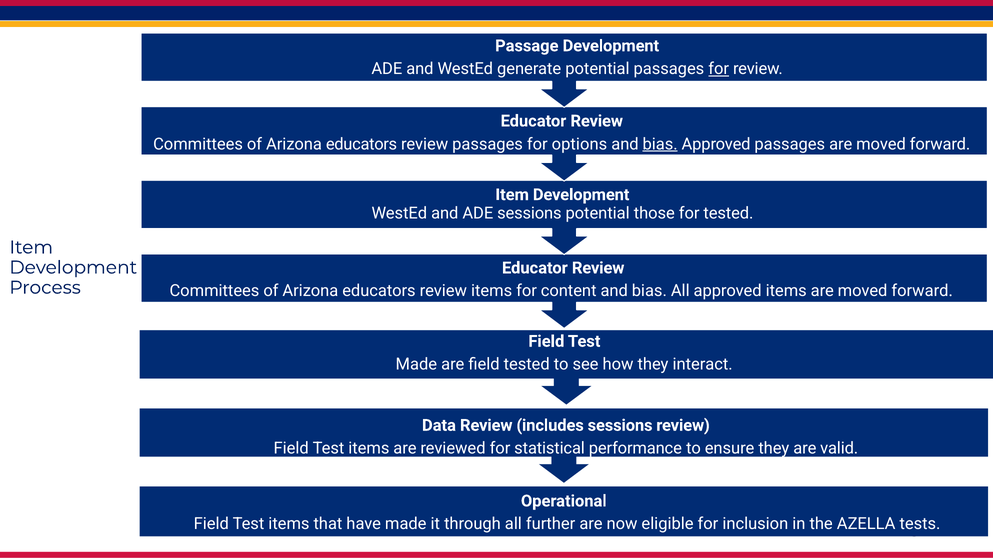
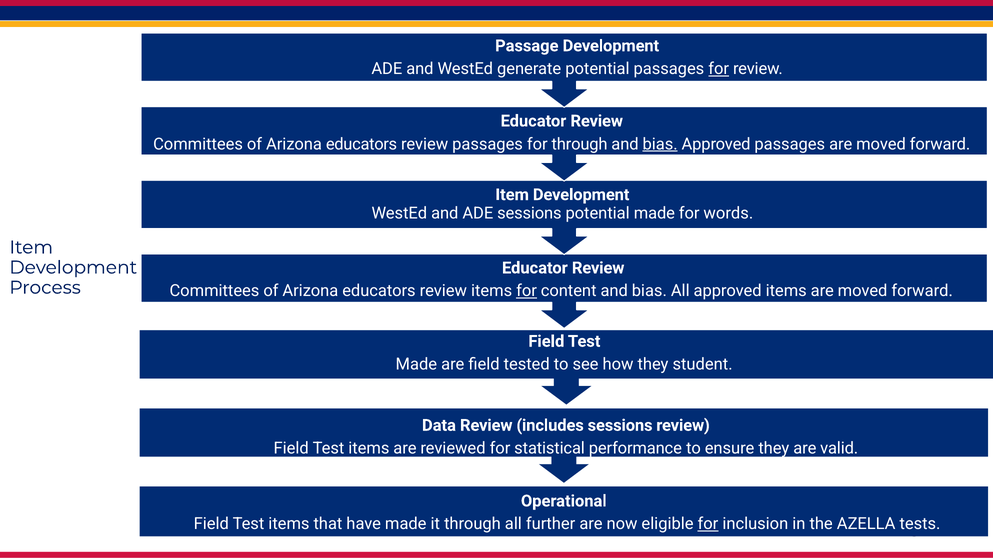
for options: options -> through (580, 144)
potential those: those -> made (654, 214)
for tested: tested -> words (728, 214)
for underline: none -> present (527, 291)
interact: interact -> student (703, 365)
for underline: none -> present (708, 525)
